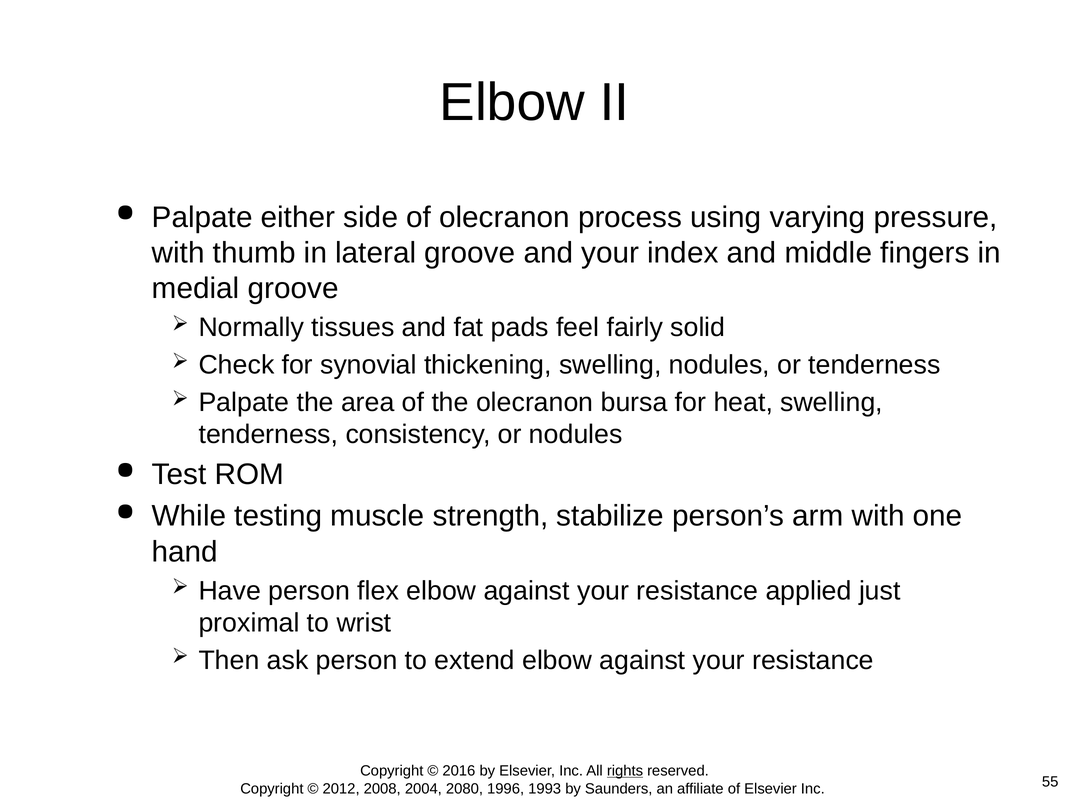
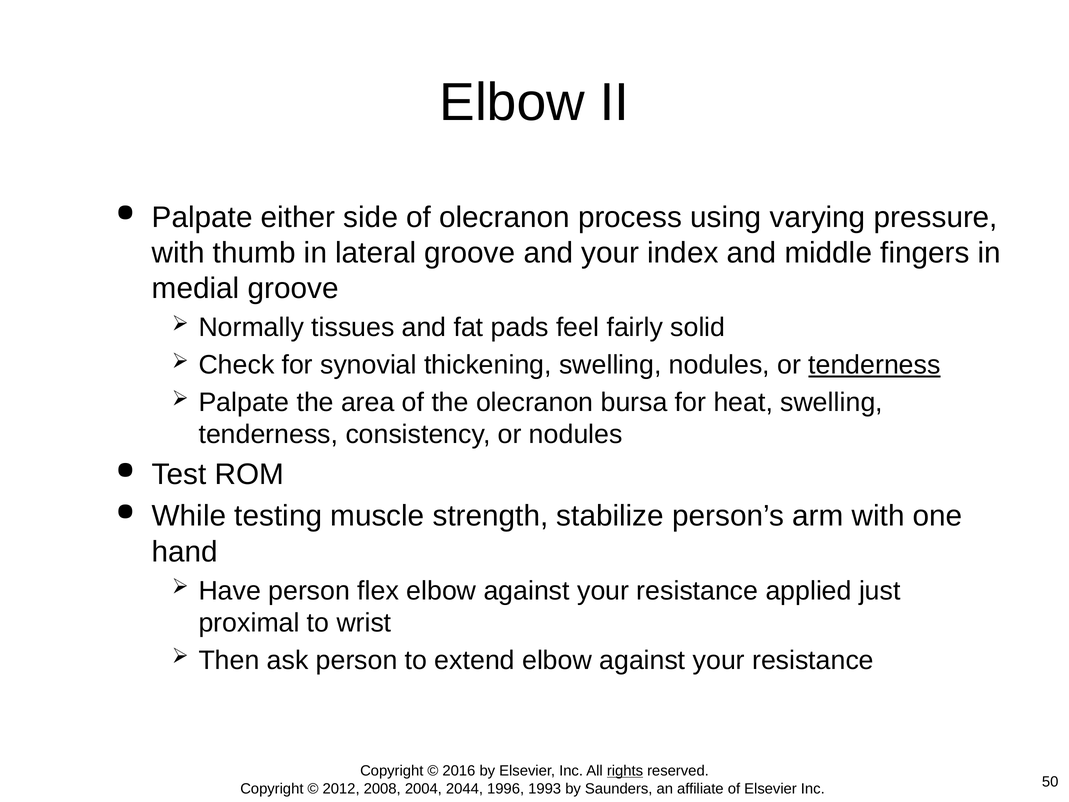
tenderness underline: none -> present (874, 365)
2080: 2080 -> 2044 (464, 789)
55: 55 -> 50 (1050, 781)
